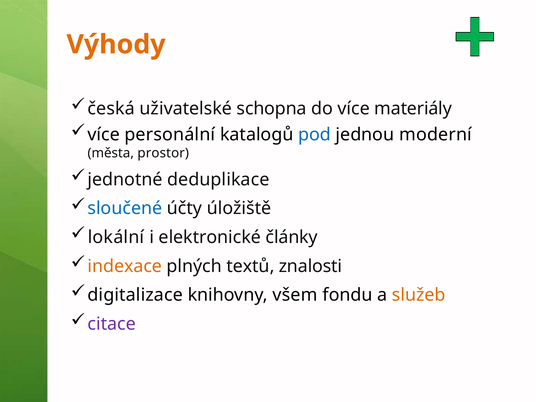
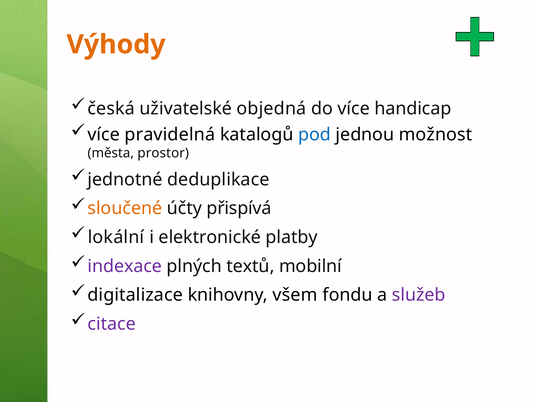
schopna: schopna -> objedná (271, 109)
materiály: materiály -> handicap (413, 109)
personální: personální -> pravidelná (170, 134)
moderní: moderní -> možnost (436, 134)
sloučené colour: blue -> orange (125, 208)
úložiště: úložiště -> přispívá (239, 208)
články: články -> platby (292, 237)
indexace colour: orange -> purple (125, 266)
znalosti: znalosti -> mobilní (310, 266)
služeb colour: orange -> purple (419, 295)
